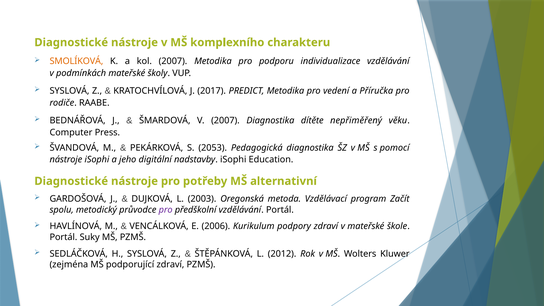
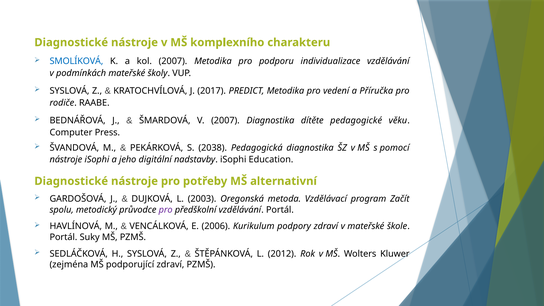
SMOLÍKOVÁ colour: orange -> blue (76, 61)
nepřiměřený: nepřiměřený -> pedagogické (356, 120)
2053: 2053 -> 2038 (213, 148)
